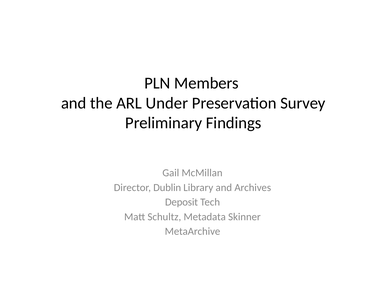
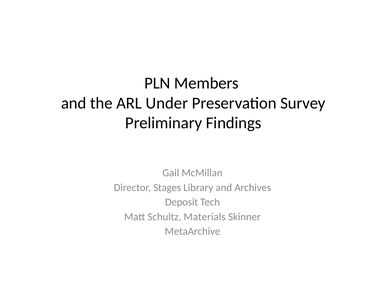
Dublin: Dublin -> Stages (167, 187)
Metadata: Metadata -> Materials (205, 217)
